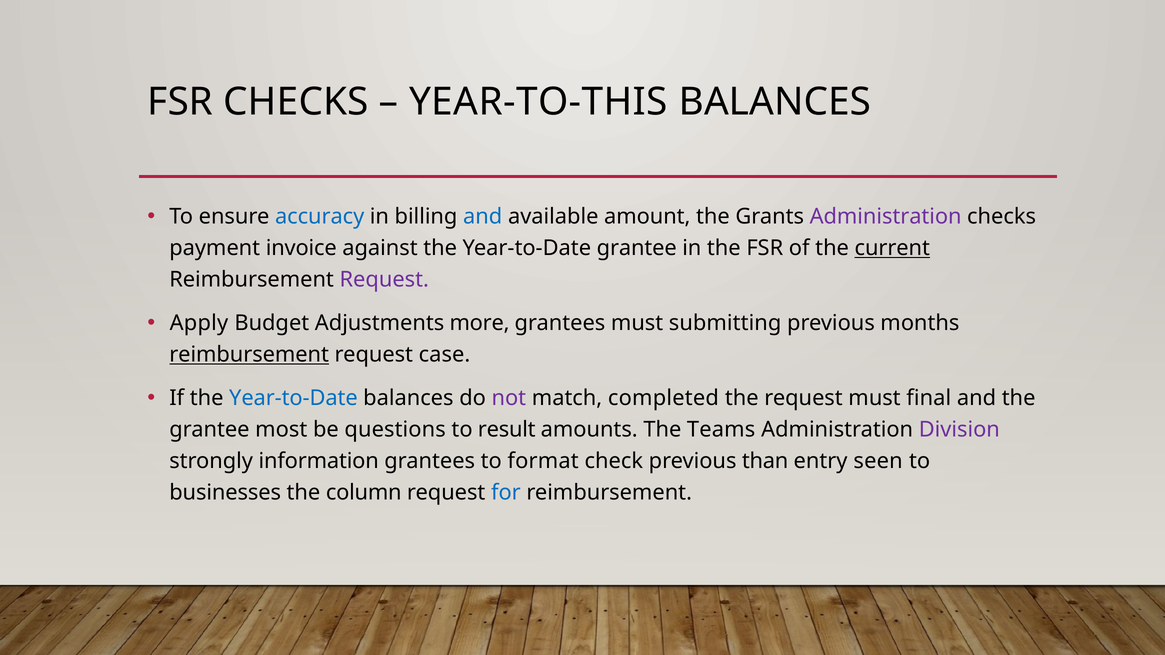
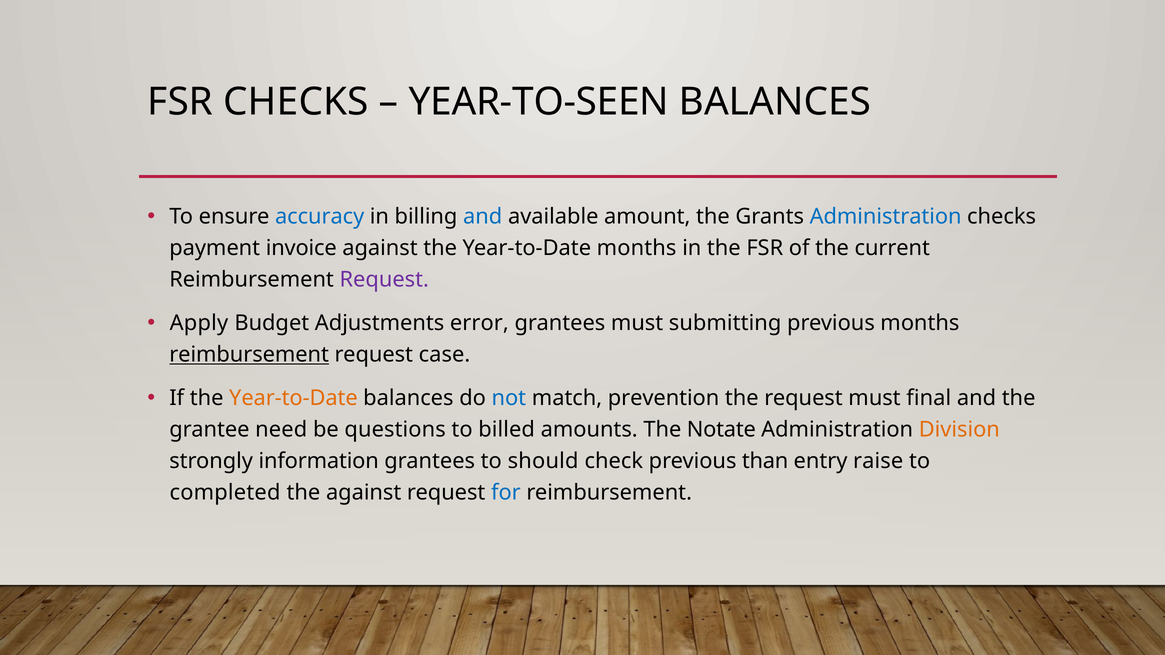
YEAR-TO-THIS: YEAR-TO-THIS -> YEAR-TO-SEEN (539, 102)
Administration colour: purple -> blue (886, 217)
Year-to-Date grantee: grantee -> months (637, 248)
current underline: present -> none (892, 248)
more: more -> error (479, 323)
Year-to-Date colour: blue -> orange (293, 398)
not colour: purple -> blue (509, 398)
completed: completed -> prevention (664, 398)
most: most -> need (281, 430)
result: result -> billed (507, 430)
Teams: Teams -> Notate (721, 430)
Division colour: purple -> orange (959, 430)
format: format -> should (543, 461)
seen: seen -> raise (878, 461)
businesses: businesses -> completed (225, 493)
the column: column -> against (364, 493)
